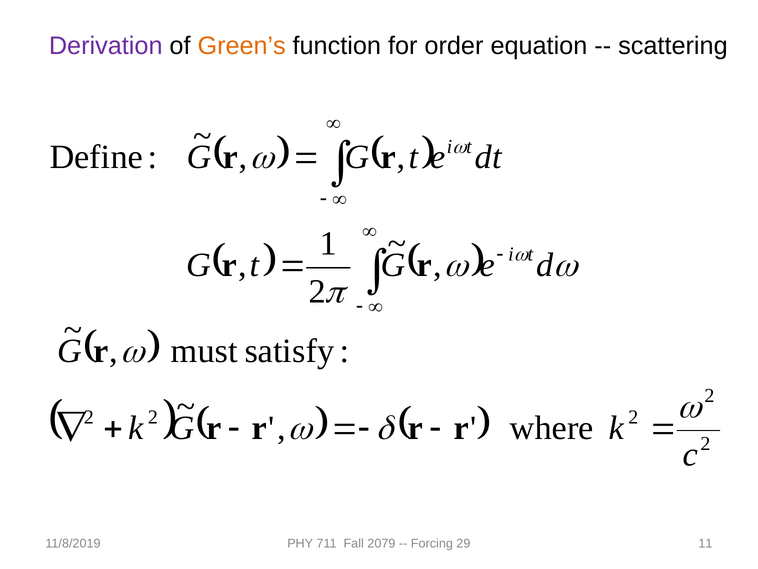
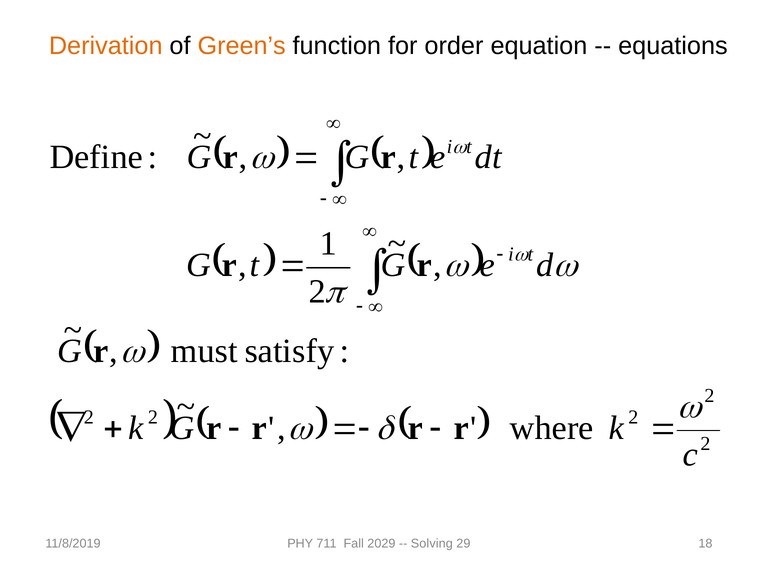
Derivation colour: purple -> orange (106, 46)
scattering: scattering -> equations (673, 46)
2079: 2079 -> 2029 (381, 543)
Forcing: Forcing -> Solving (432, 543)
11: 11 -> 18 (705, 543)
